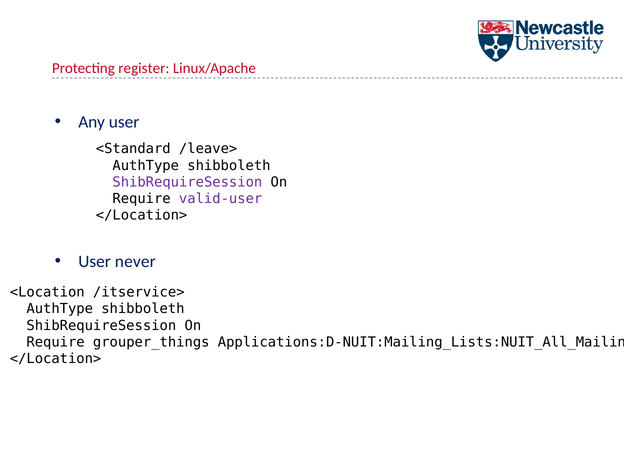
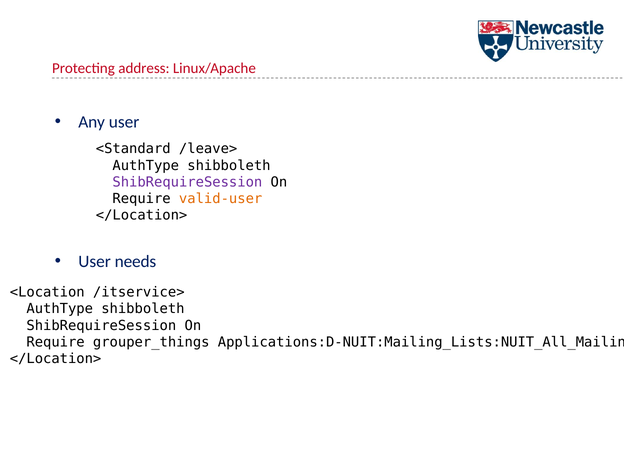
register: register -> address (144, 68)
valid-user colour: purple -> orange (221, 199)
never: never -> needs (135, 261)
